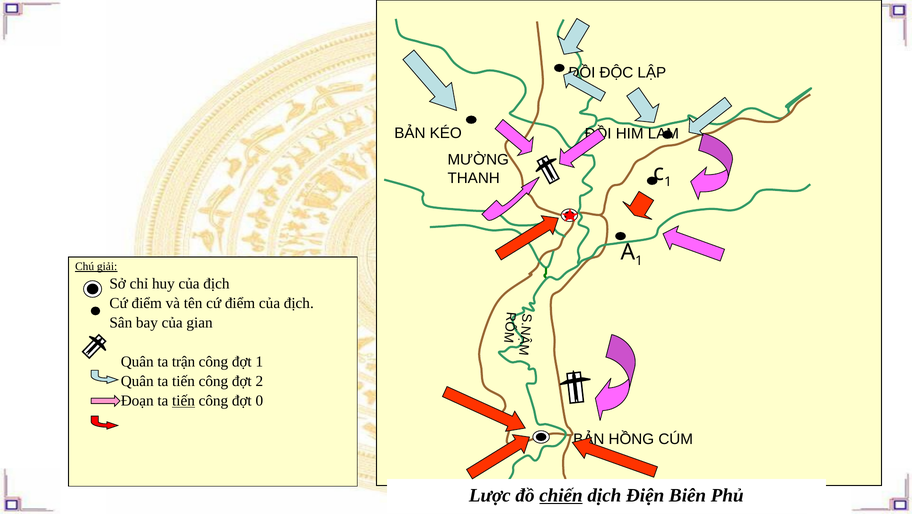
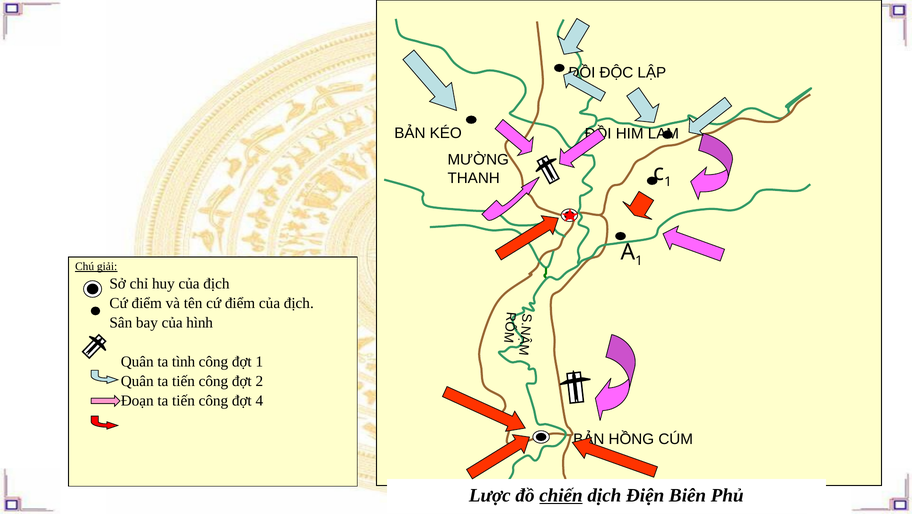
gian: gian -> hình (200, 323)
trận: trận -> tình (184, 362)
tiến underline: present -> none (184, 401)
0: 0 -> 4 (259, 401)
